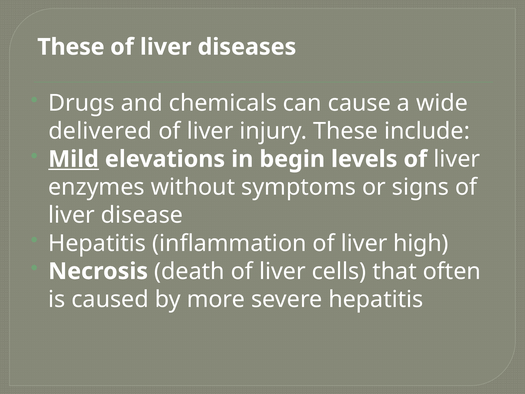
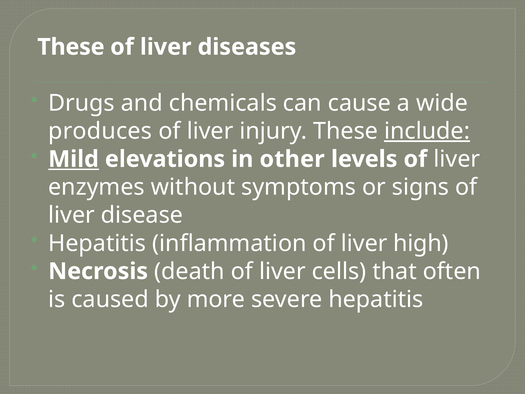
delivered: delivered -> produces (100, 131)
include underline: none -> present (427, 131)
begin: begin -> other (292, 159)
